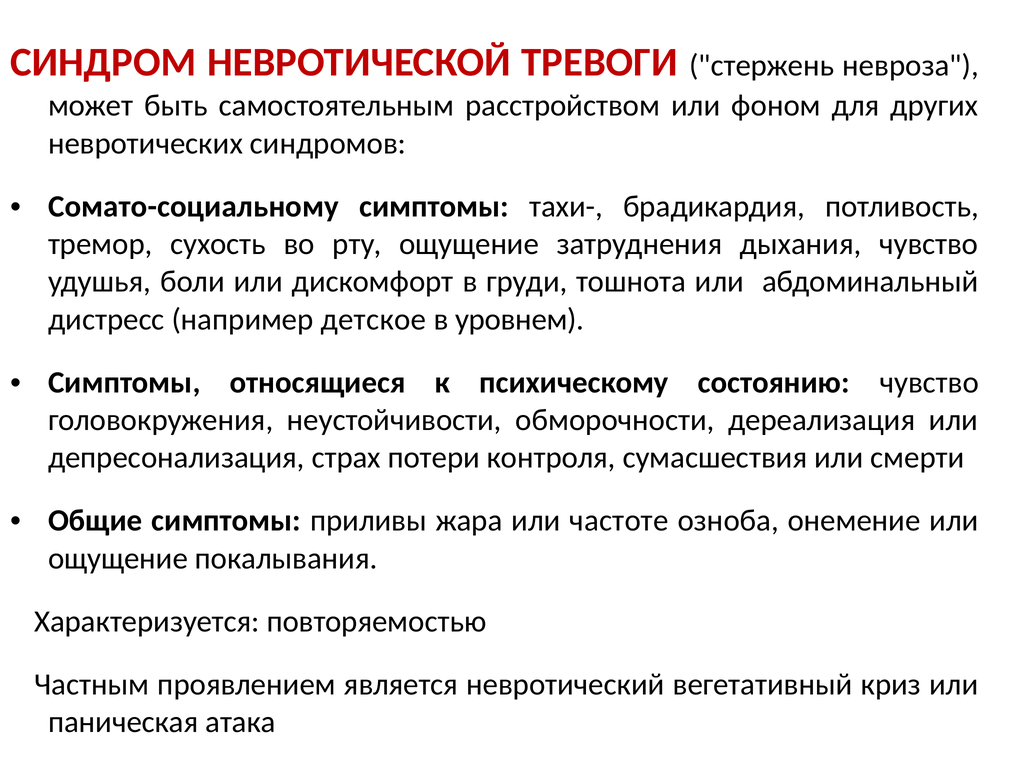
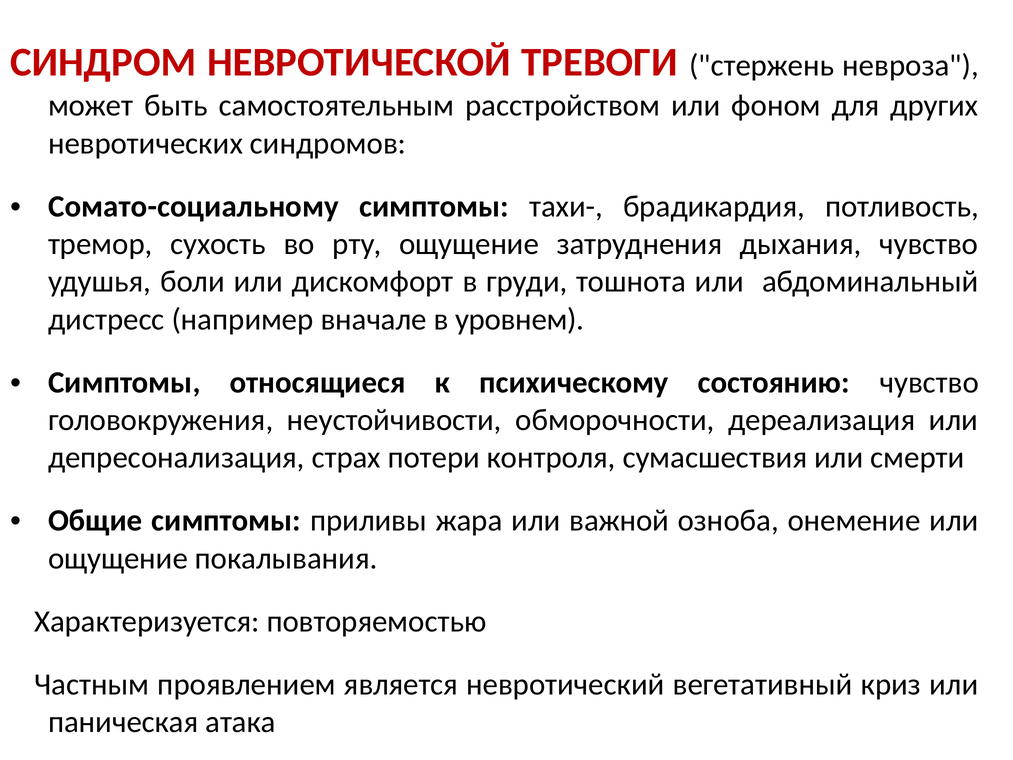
детское: детское -> вначале (374, 319)
частоте: частоте -> важной (619, 521)
